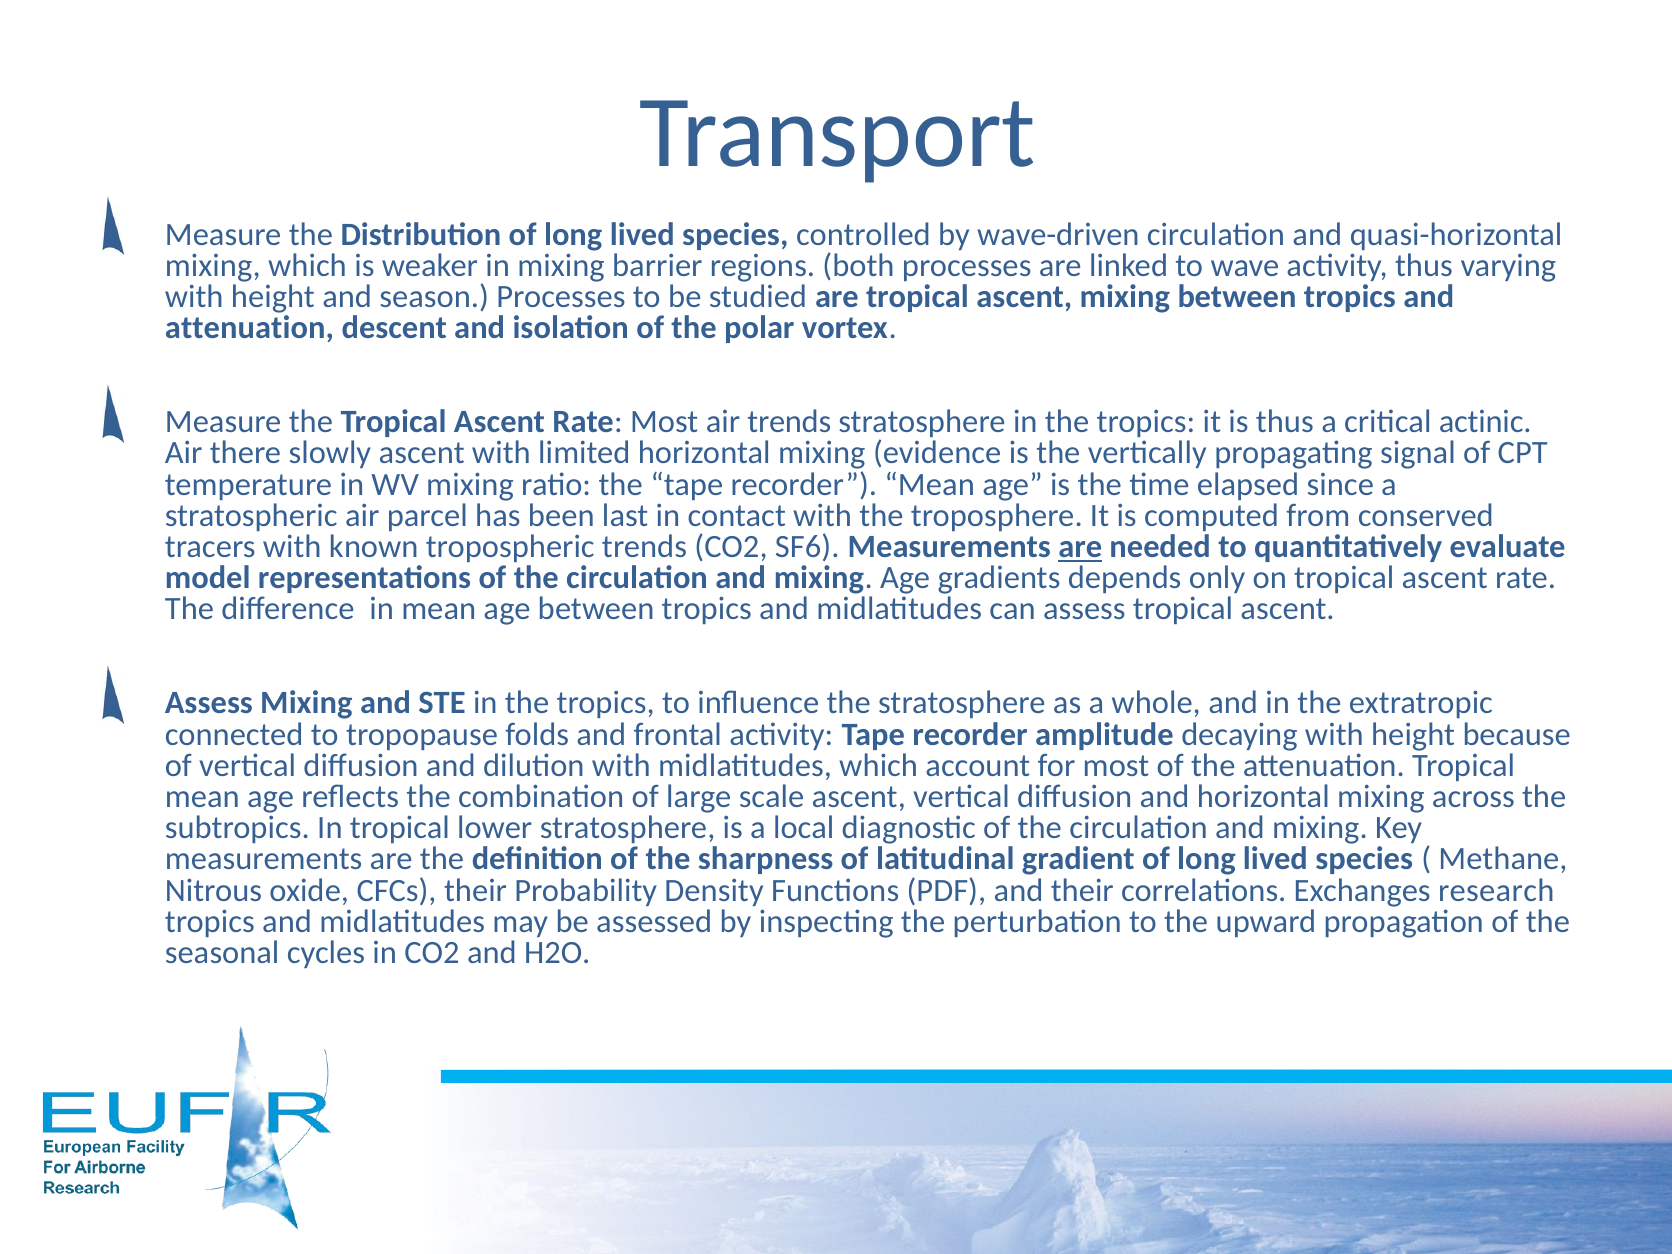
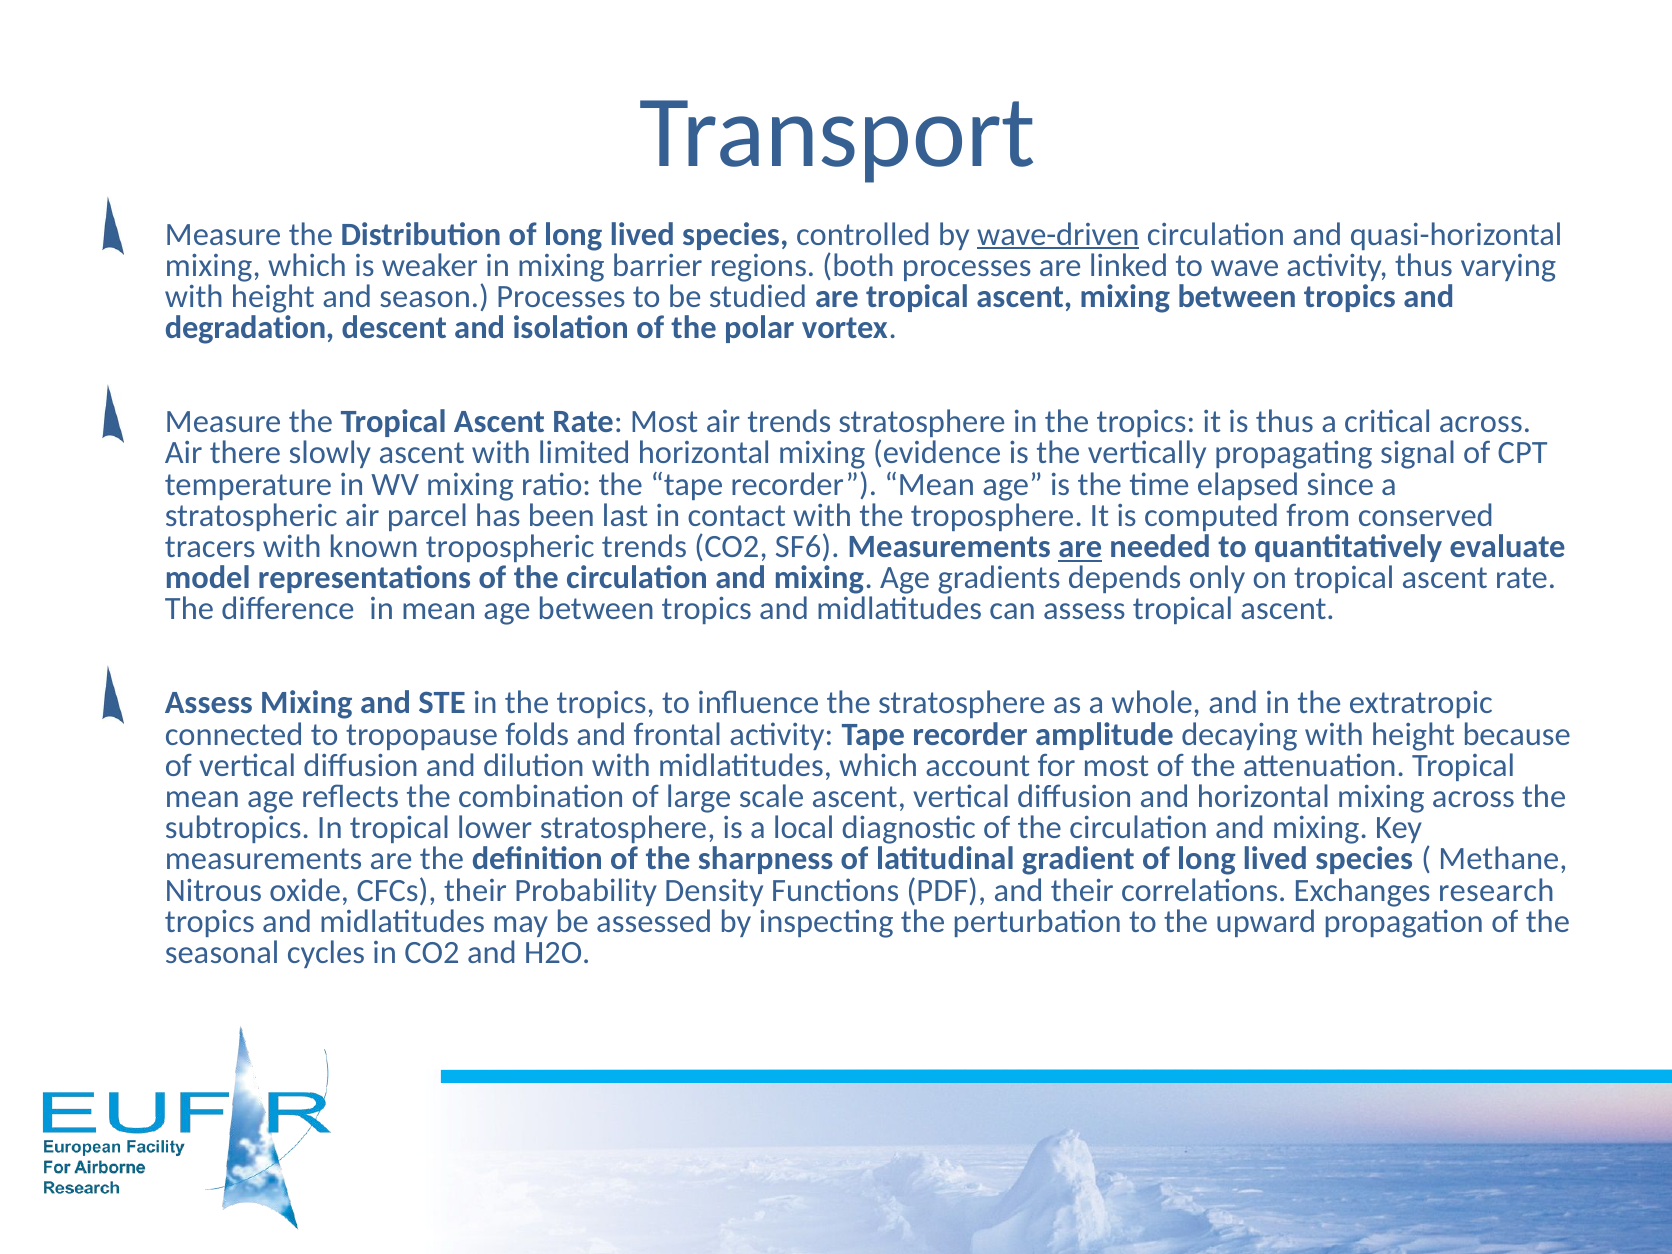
wave-driven underline: none -> present (1058, 234)
attenuation: attenuation -> degradation (250, 328)
critical actinic: actinic -> across (1485, 422)
